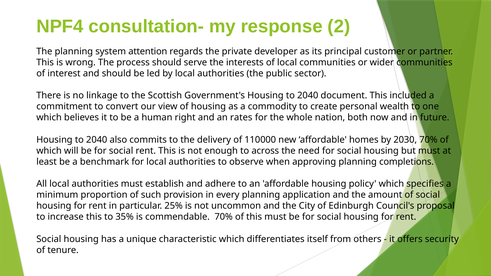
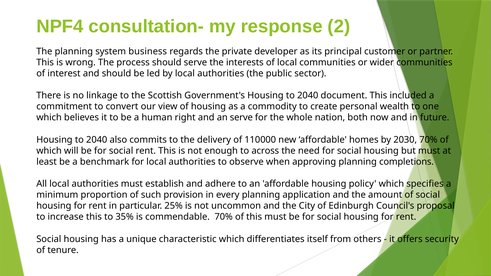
attention: attention -> business (148, 51)
an rates: rates -> serve (241, 118)
